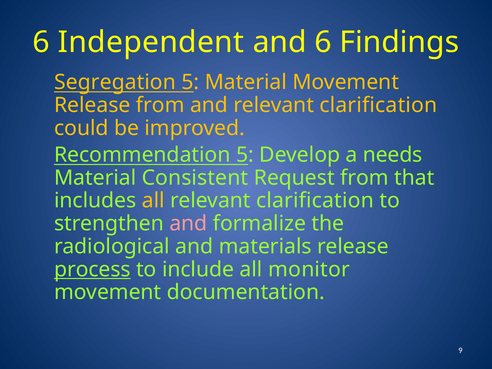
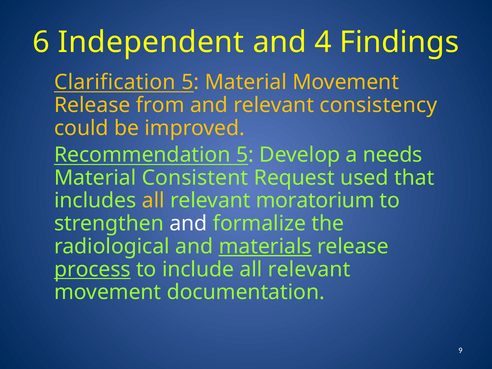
and 6: 6 -> 4 (323, 42)
Segregation: Segregation -> Clarification (115, 82)
and relevant clarification: clarification -> consistency (378, 105)
Request from: from -> used (364, 178)
clarification: clarification -> moratorium (315, 201)
and colour: pink -> white (188, 224)
materials underline: none -> present (265, 246)
include all monitor: monitor -> relevant (309, 269)
